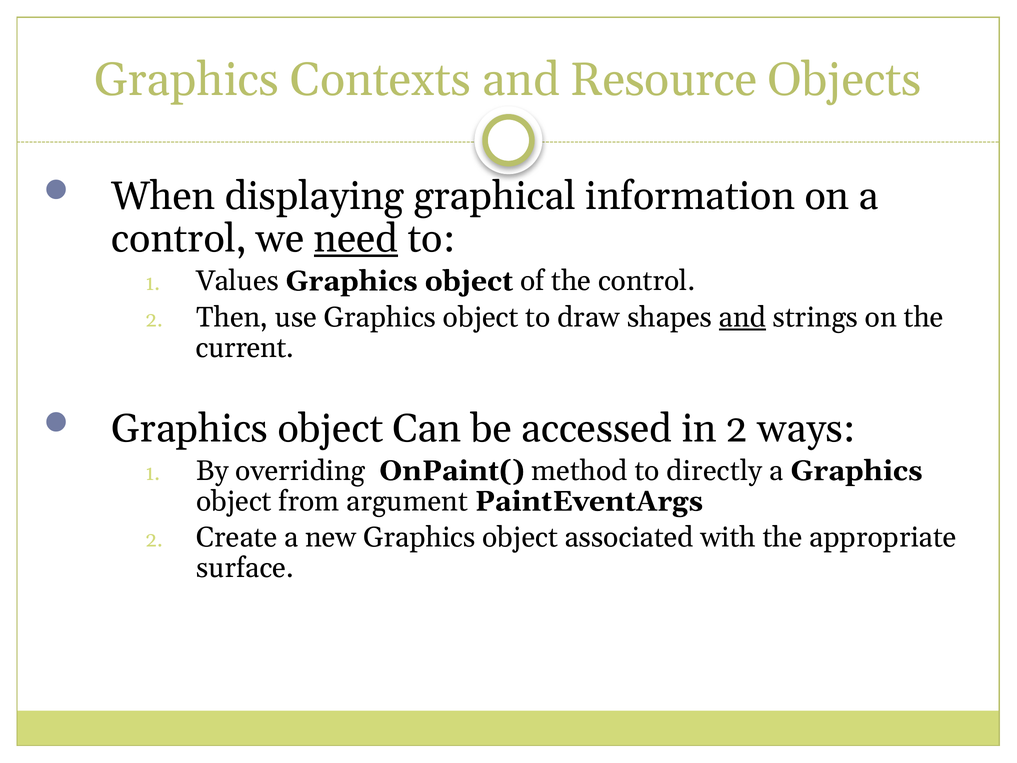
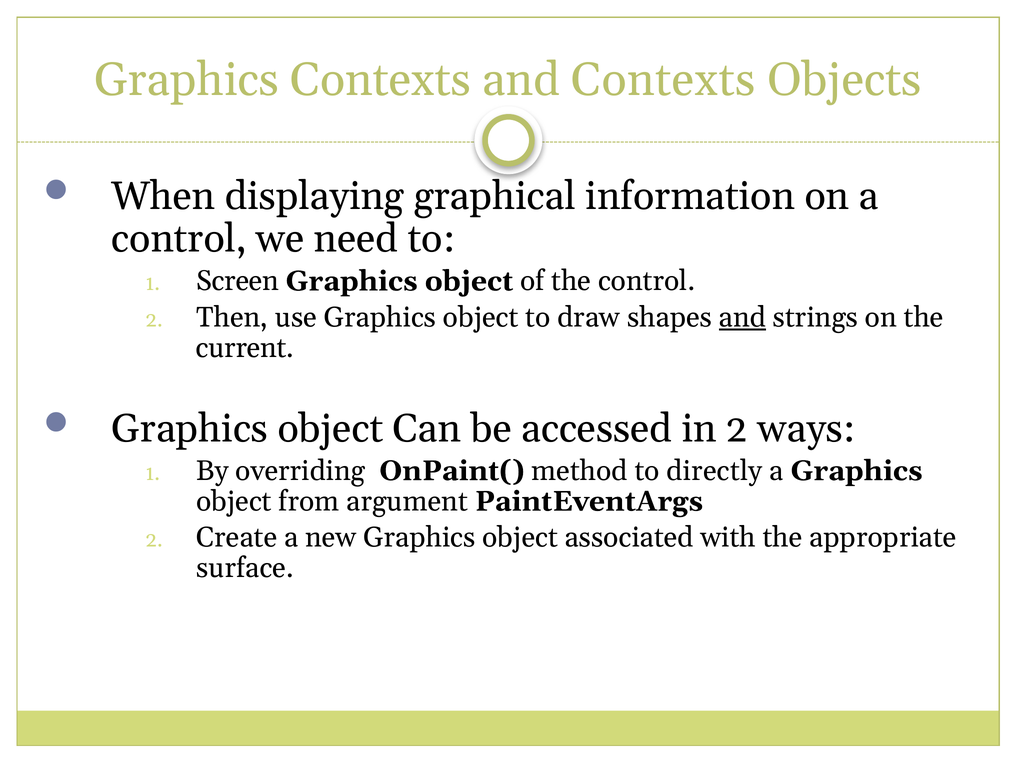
and Resource: Resource -> Contexts (663, 80)
need underline: present -> none (356, 239)
Values: Values -> Screen (238, 281)
